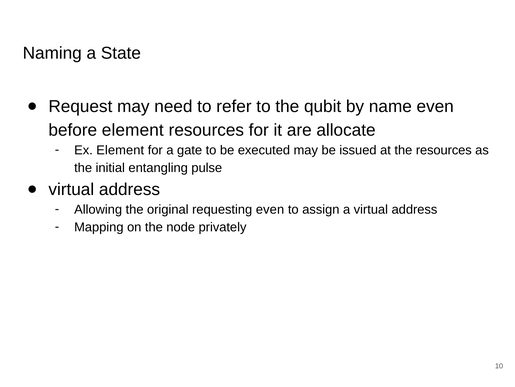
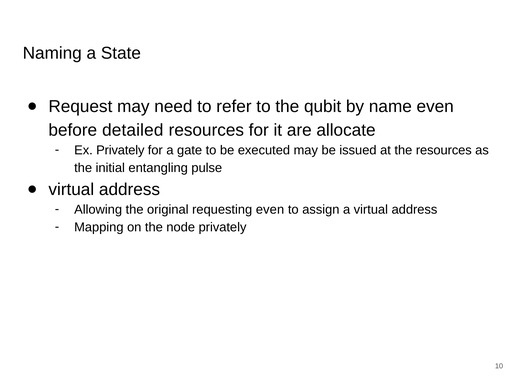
before element: element -> detailed (133, 130)
Ex Element: Element -> Privately (120, 150)
